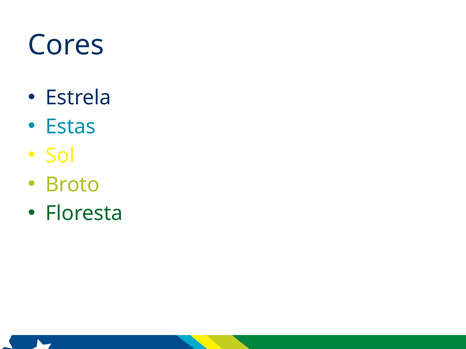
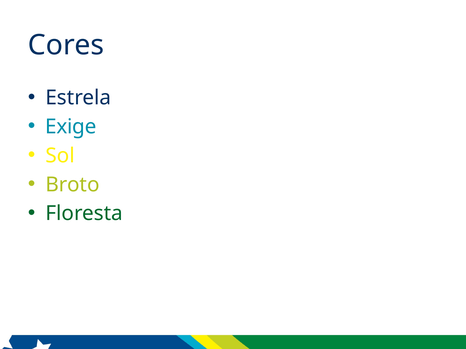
Estas: Estas -> Exige (71, 127)
